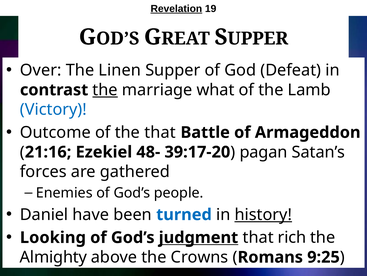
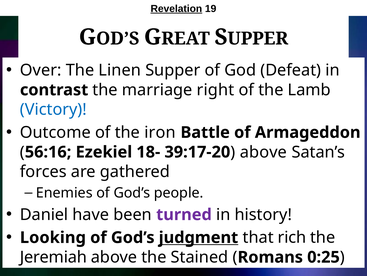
the underline: present -> none (105, 90)
what: what -> right (215, 90)
the that: that -> iron (160, 132)
21:16: 21:16 -> 56:16 (48, 152)
48-: 48- -> 18- (148, 152)
pagan: pagan -> above (263, 152)
turned colour: blue -> purple (184, 214)
history underline: present -> none (263, 214)
Almighty: Almighty -> Jeremiah (53, 257)
Crowns: Crowns -> Stained (199, 257)
9:25: 9:25 -> 0:25 (323, 257)
